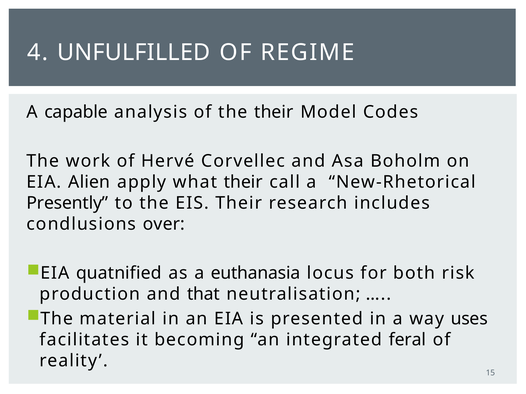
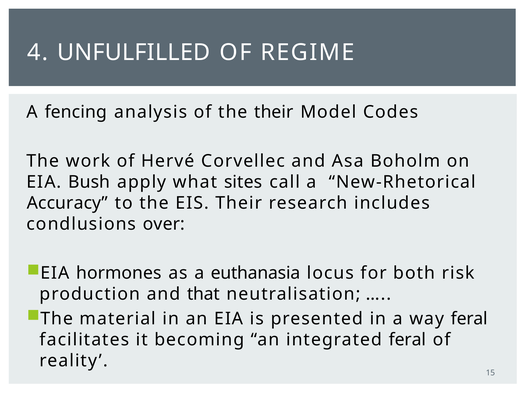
capable: capable -> fencing (76, 112)
Alien: Alien -> Bush (89, 182)
what their: their -> sites (243, 182)
Presently: Presently -> Accuracy (67, 203)
quatnified: quatnified -> hormones (119, 273)
way uses: uses -> feral (469, 319)
